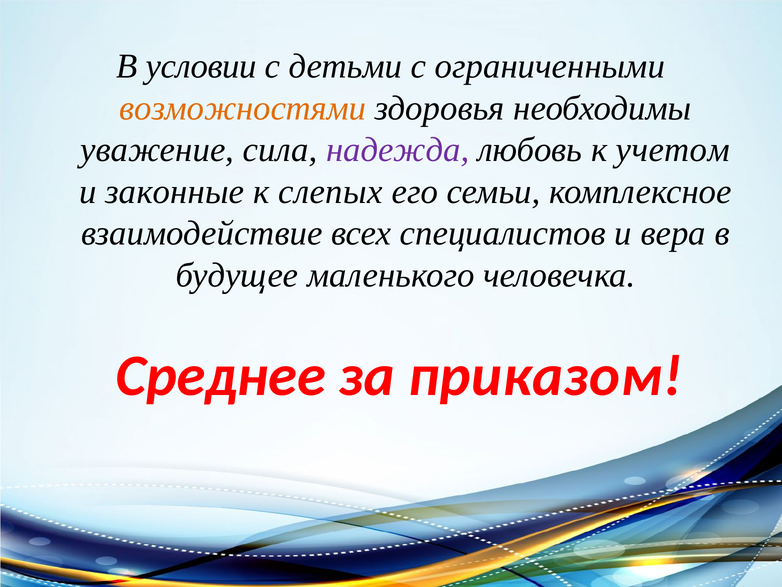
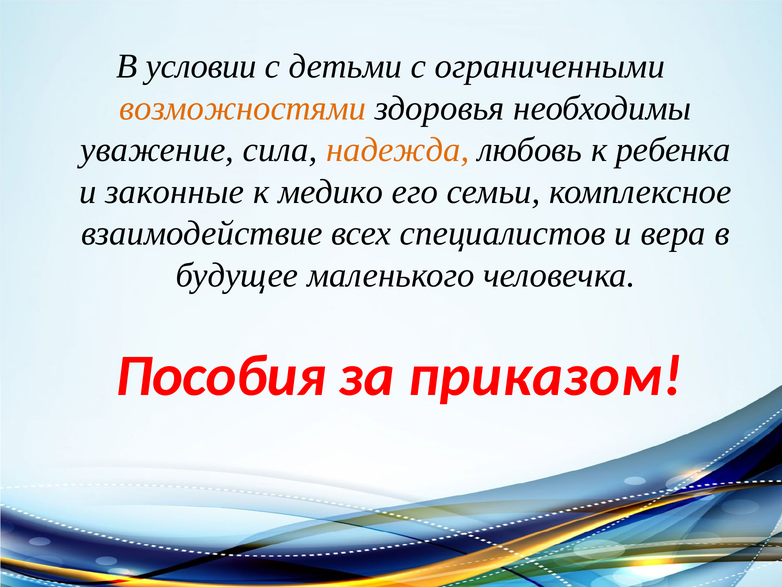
надежда colour: purple -> orange (398, 150)
учетом: учетом -> ребенка (673, 150)
слепых: слепых -> медико (331, 191)
Среднее: Среднее -> Пособия (221, 376)
